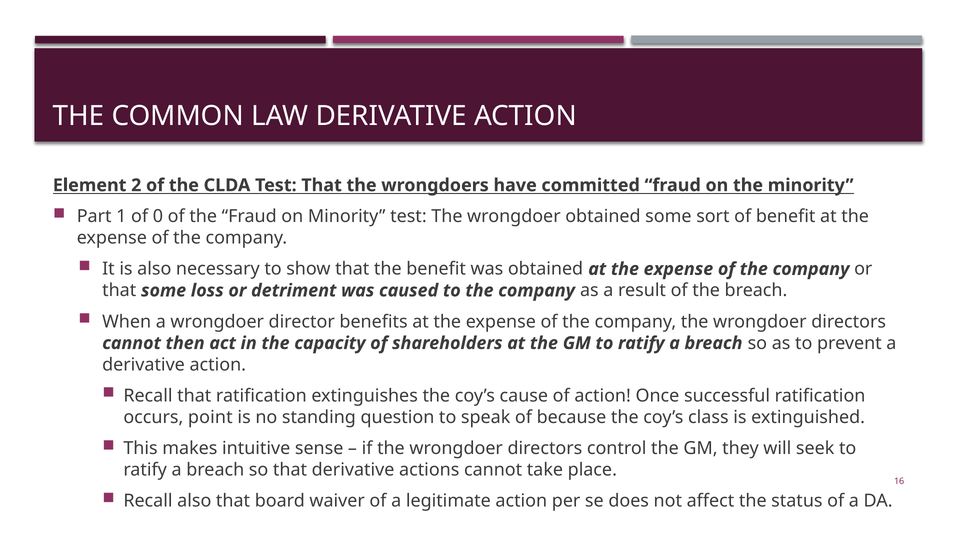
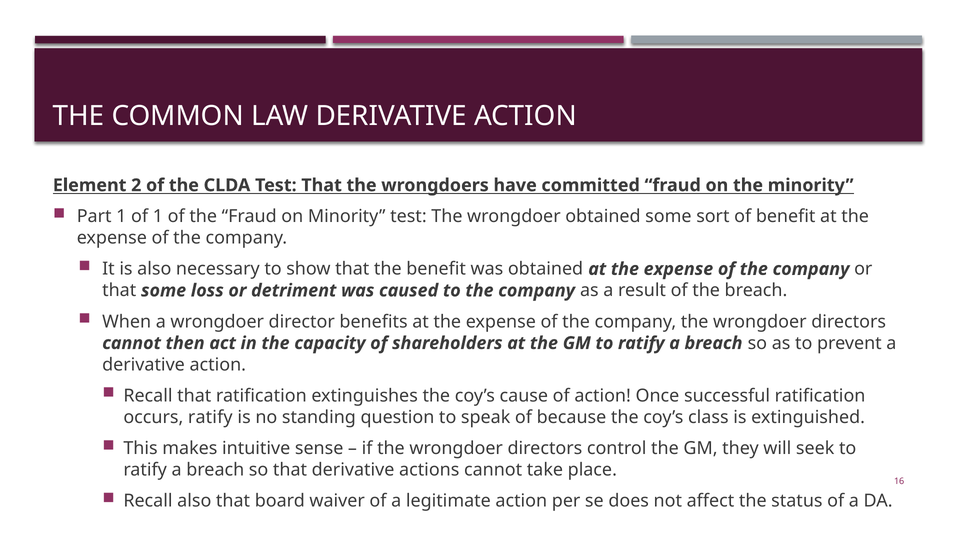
of 0: 0 -> 1 (158, 217)
occurs point: point -> ratify (210, 418)
